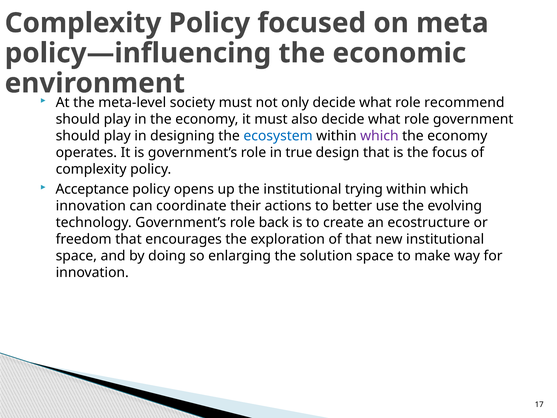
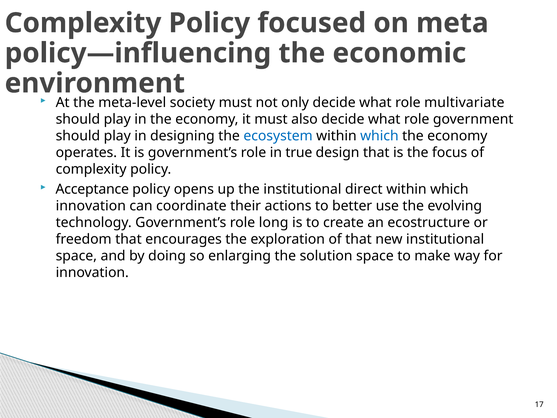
recommend: recommend -> multivariate (464, 102)
which colour: purple -> blue (379, 136)
trying: trying -> direct (364, 189)
back: back -> long (274, 222)
